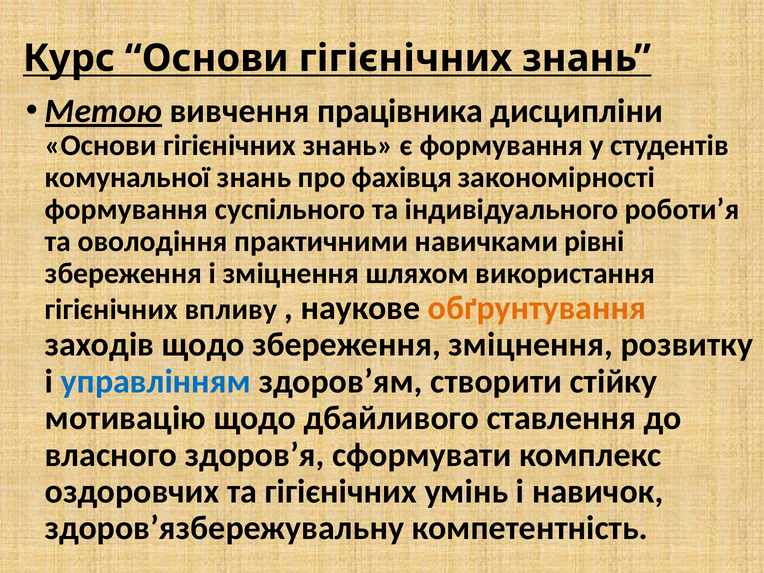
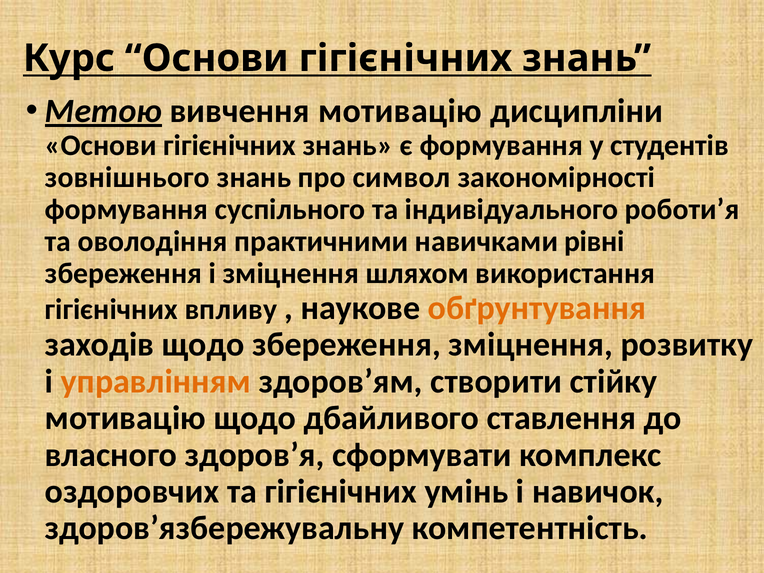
вивчення працівника: працівника -> мотивацію (400, 111)
комунальної: комунальної -> зовнішнього (127, 177)
фахівця: фахівця -> символ (402, 177)
управлінням colour: blue -> orange (156, 381)
